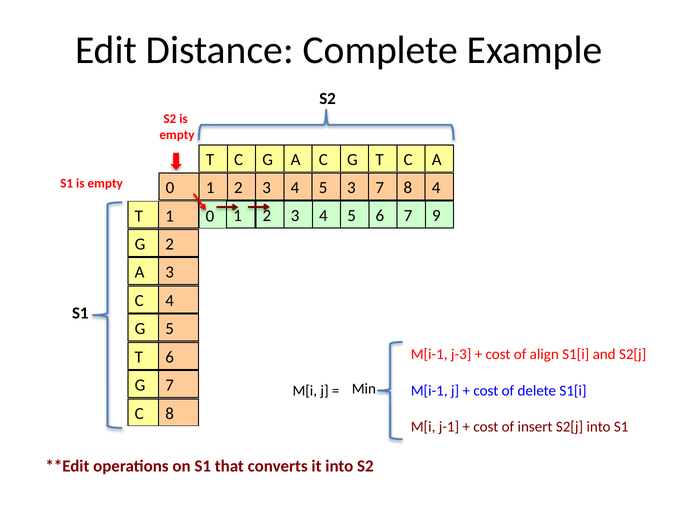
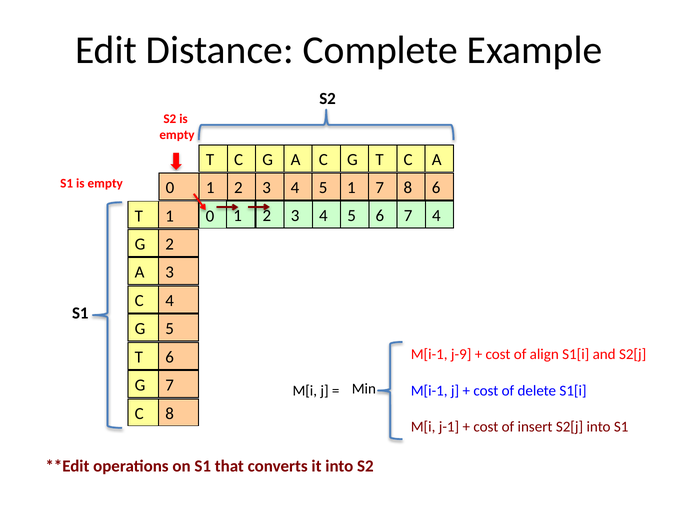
5 3: 3 -> 1 (351, 188)
8 4: 4 -> 6 (436, 188)
7 9: 9 -> 4 (436, 216)
j-3: j-3 -> j-9 (461, 355)
